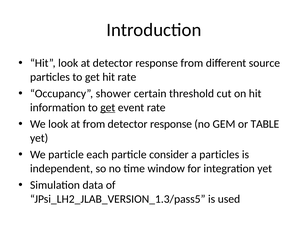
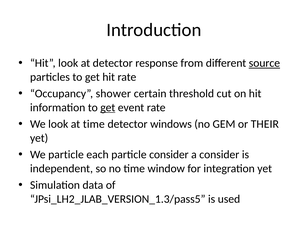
source underline: none -> present (264, 63)
at from: from -> time (94, 124)
response: response -> windows (171, 124)
TABLE: TABLE -> THEIR (265, 124)
a particles: particles -> consider (219, 155)
